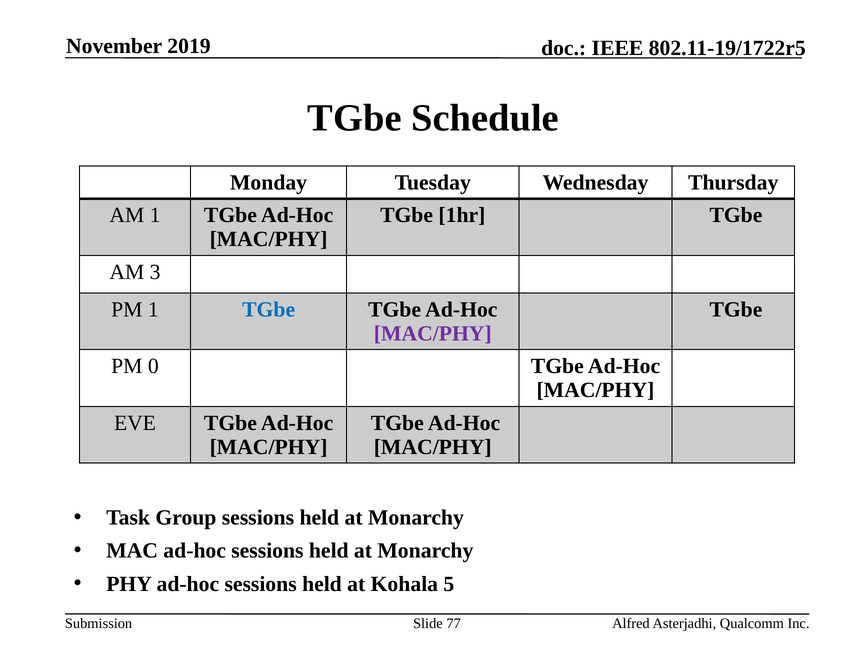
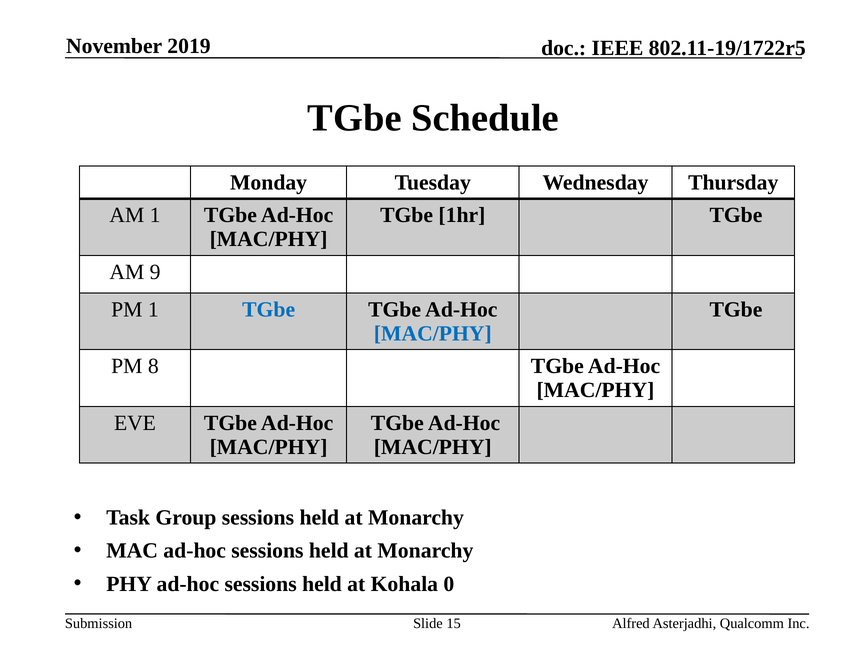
3: 3 -> 9 (155, 272)
MAC/PHY colour: purple -> blue (433, 334)
0: 0 -> 8 (153, 366)
5: 5 -> 0 (449, 584)
77: 77 -> 15 (454, 624)
